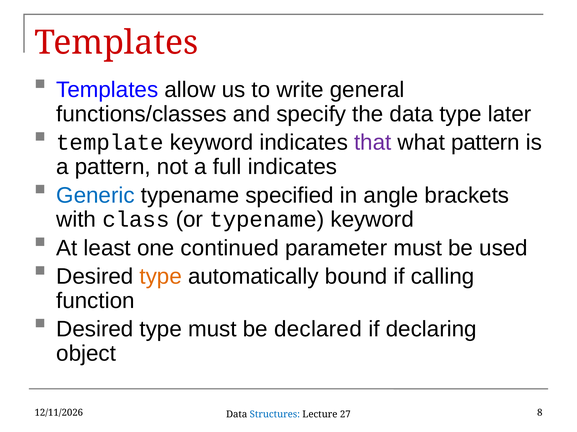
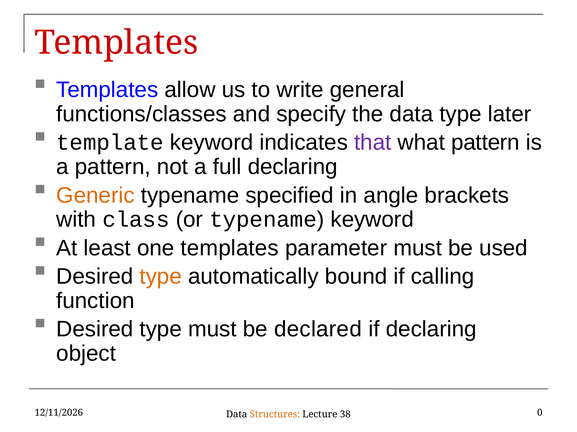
full indicates: indicates -> declaring (293, 167)
Generic colour: blue -> orange (95, 196)
one continued: continued -> templates (230, 248)
8: 8 -> 0 (540, 413)
Structures colour: blue -> orange (275, 415)
27: 27 -> 38 (345, 415)
